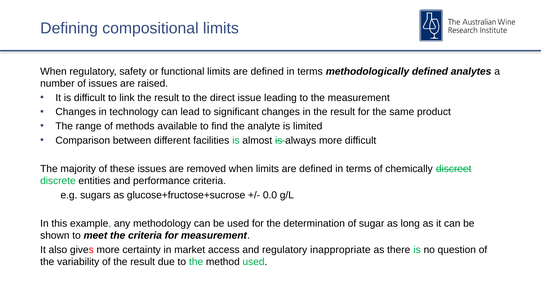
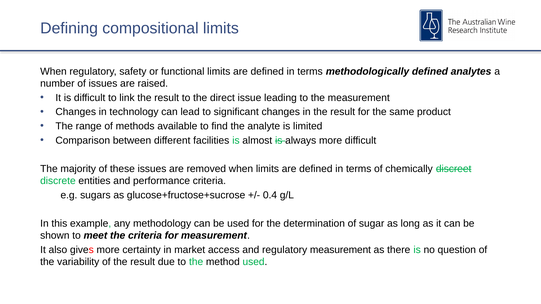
0.0: 0.0 -> 0.4 (270, 195)
regulatory inappropriate: inappropriate -> measurement (340, 250)
